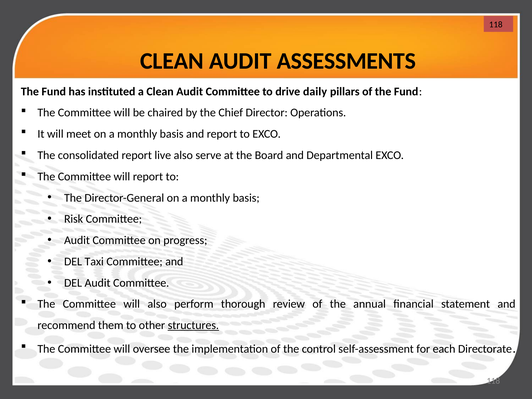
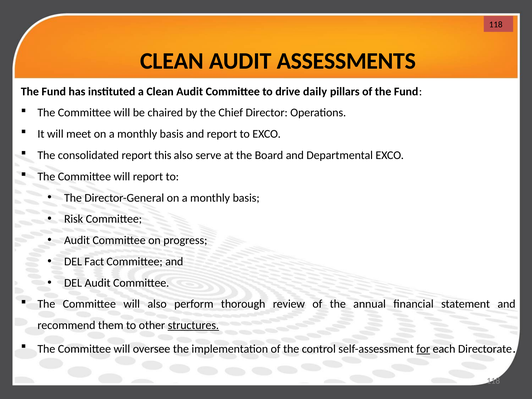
live: live -> this (163, 155)
Taxi: Taxi -> Fact (94, 262)
for underline: none -> present (423, 349)
